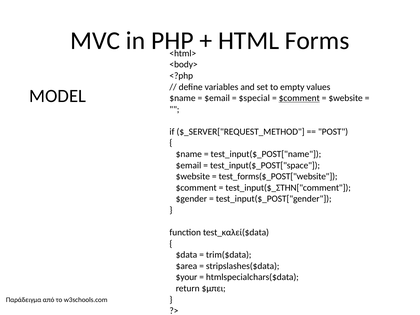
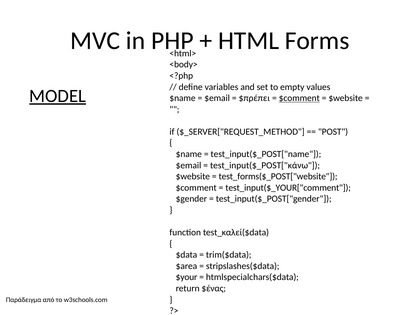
MODEL underline: none -> present (58, 96)
$special: $special -> $πρέπει (254, 98)
test_input($_POST["space: test_input($_POST["space -> test_input($_POST["κάνω (265, 165)
test_input($_ΣΤΗΝ["comment: test_input($_ΣΤΗΝ["comment -> test_input($_YOUR["comment (288, 188)
$μπει: $μπει -> $ένας (214, 288)
